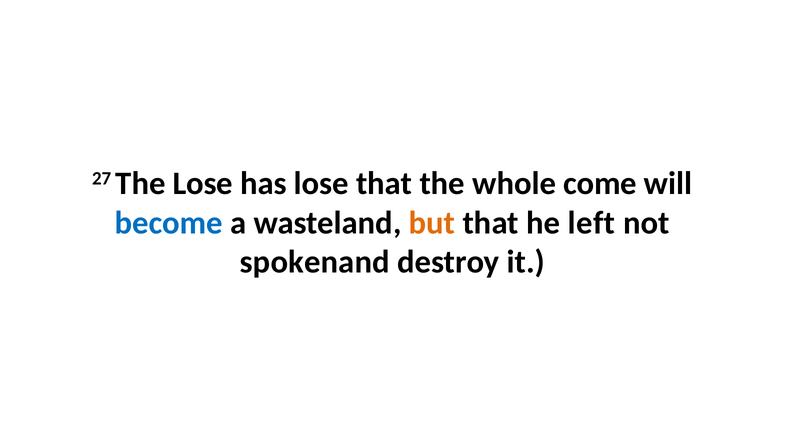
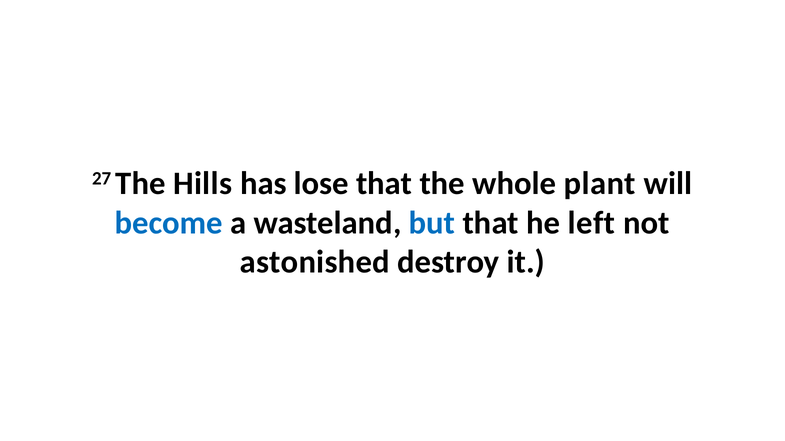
The Lose: Lose -> Hills (203, 184)
come: come -> plant (600, 184)
but colour: orange -> blue (432, 223)
spokenand: spokenand -> astonished (315, 262)
